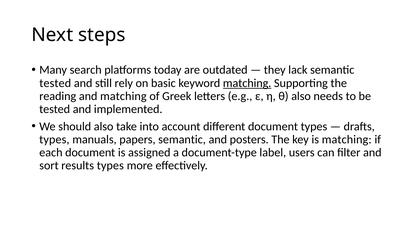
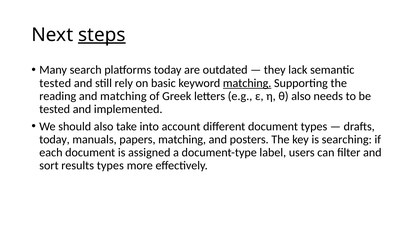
steps underline: none -> present (102, 35)
types: types -> today (55, 139)
papers semantic: semantic -> matching (182, 139)
is matching: matching -> searching (347, 139)
